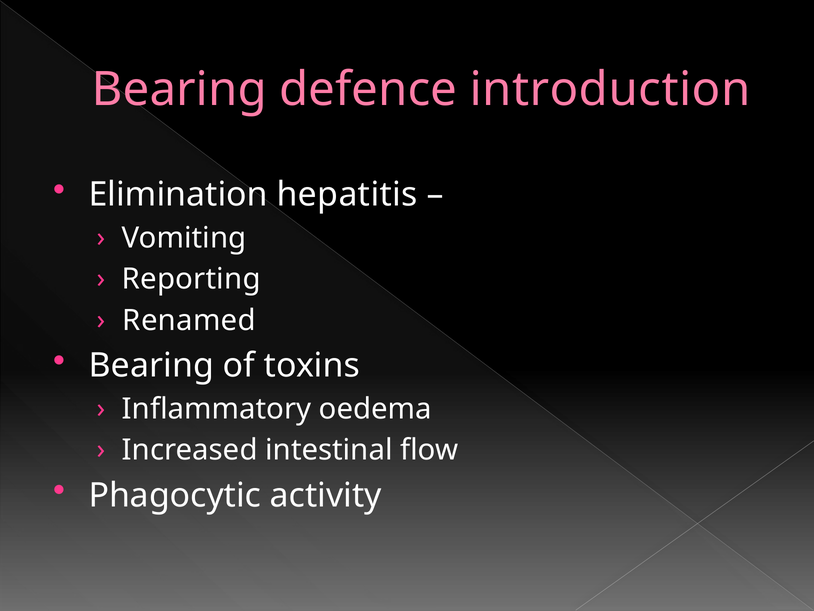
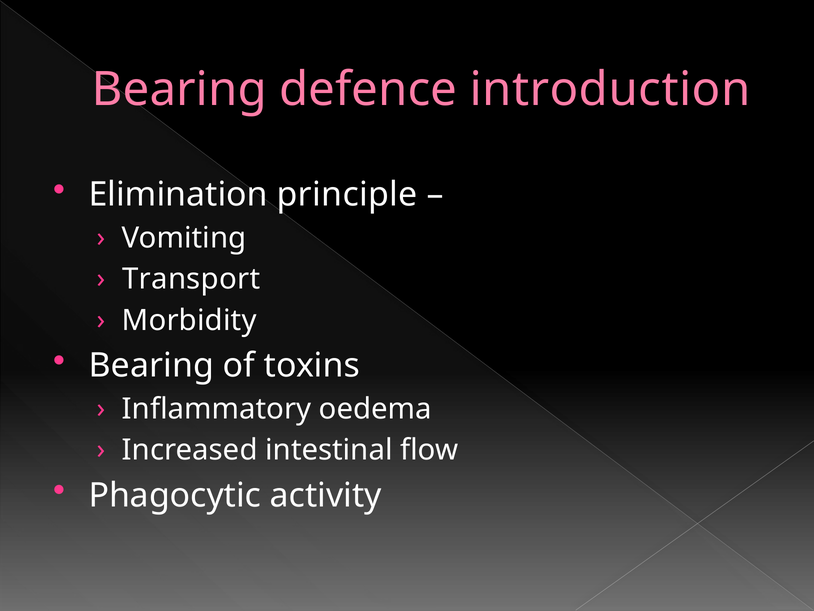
hepatitis: hepatitis -> principle (347, 194)
Reporting: Reporting -> Transport (191, 279)
Renamed: Renamed -> Morbidity (189, 320)
